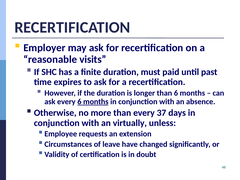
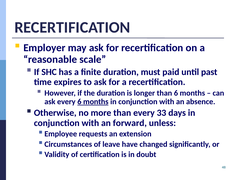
visits: visits -> scale (93, 59)
37: 37 -> 33 (161, 113)
virtually: virtually -> forward (130, 123)
